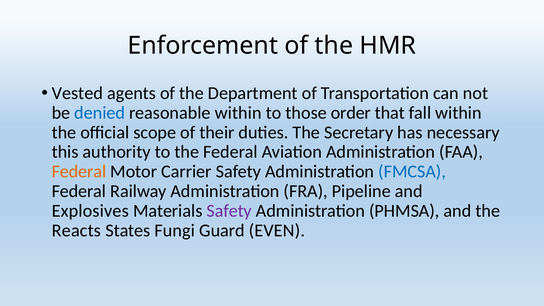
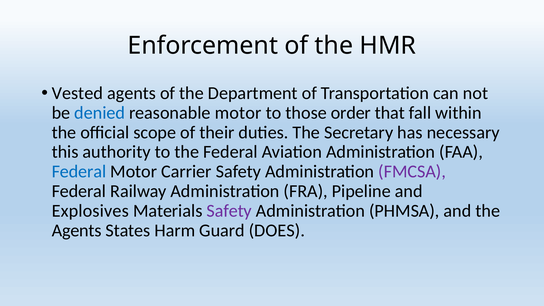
reasonable within: within -> motor (238, 113)
Federal colour: orange -> blue (79, 172)
FMCSA colour: blue -> purple (412, 172)
Reacts: Reacts -> Agents (77, 230)
Fungi: Fungi -> Harm (175, 230)
EVEN: EVEN -> DOES (277, 230)
